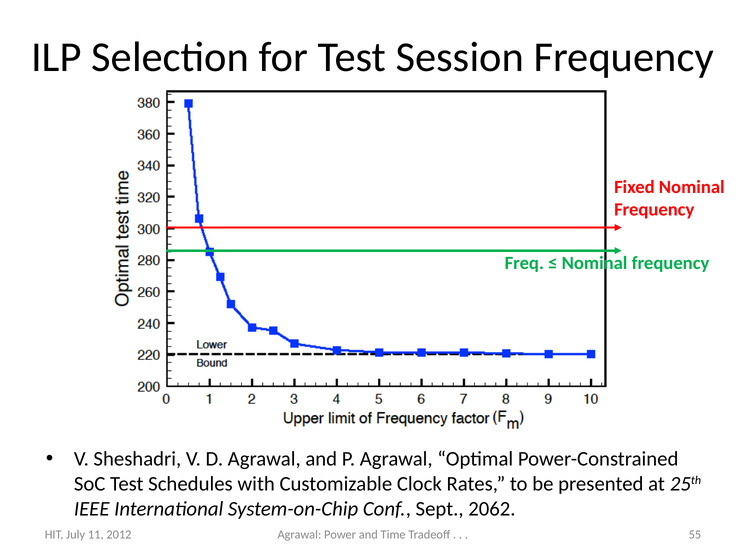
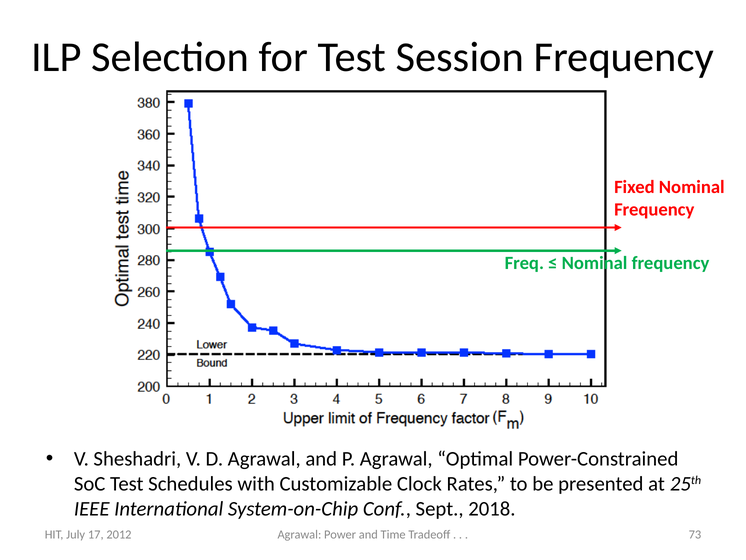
2062: 2062 -> 2018 (492, 508)
55: 55 -> 73 (695, 534)
11: 11 -> 17 (96, 534)
